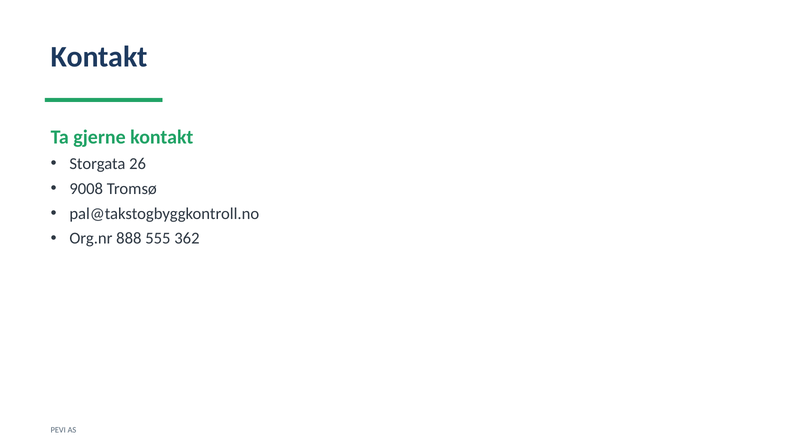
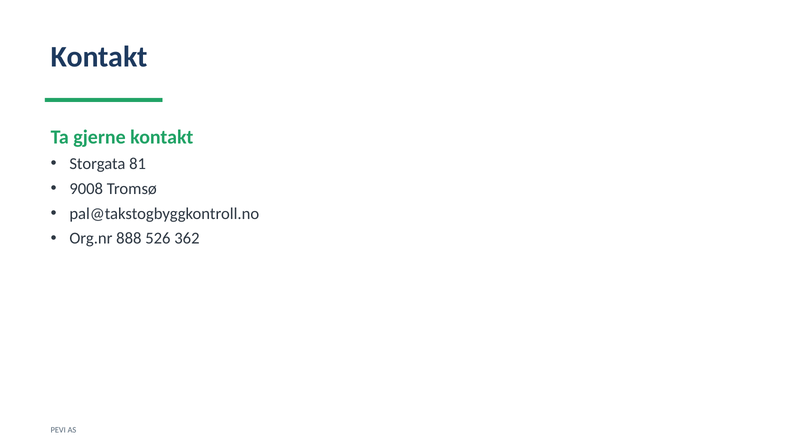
26: 26 -> 81 (138, 164)
555: 555 -> 526 (158, 239)
